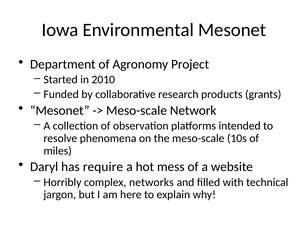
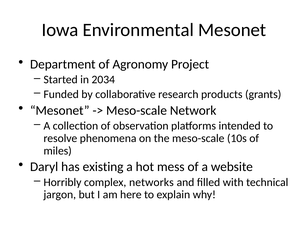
2010: 2010 -> 2034 (103, 80)
require: require -> existing (103, 167)
